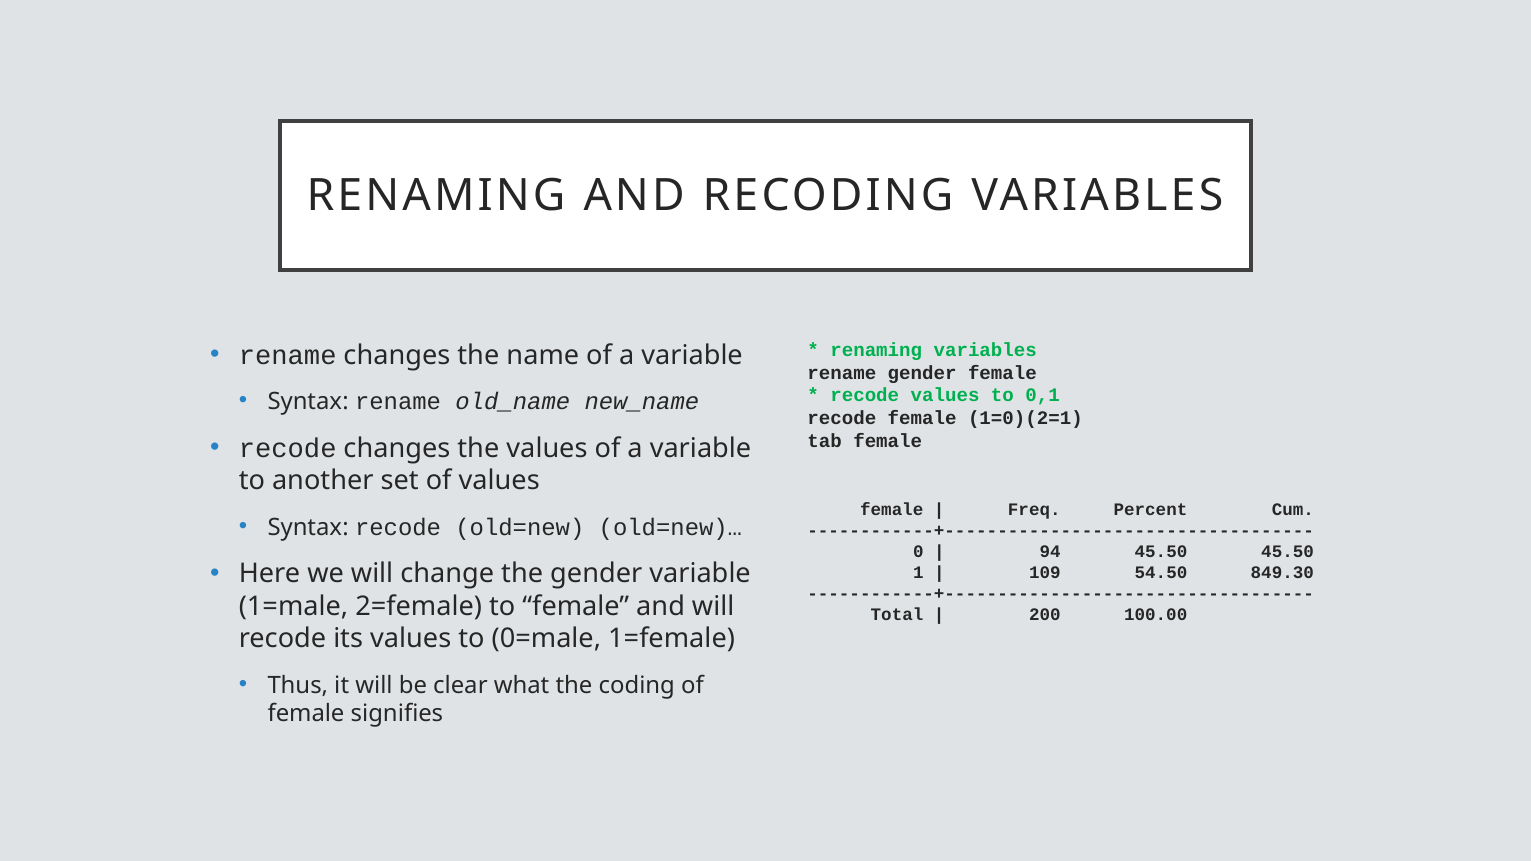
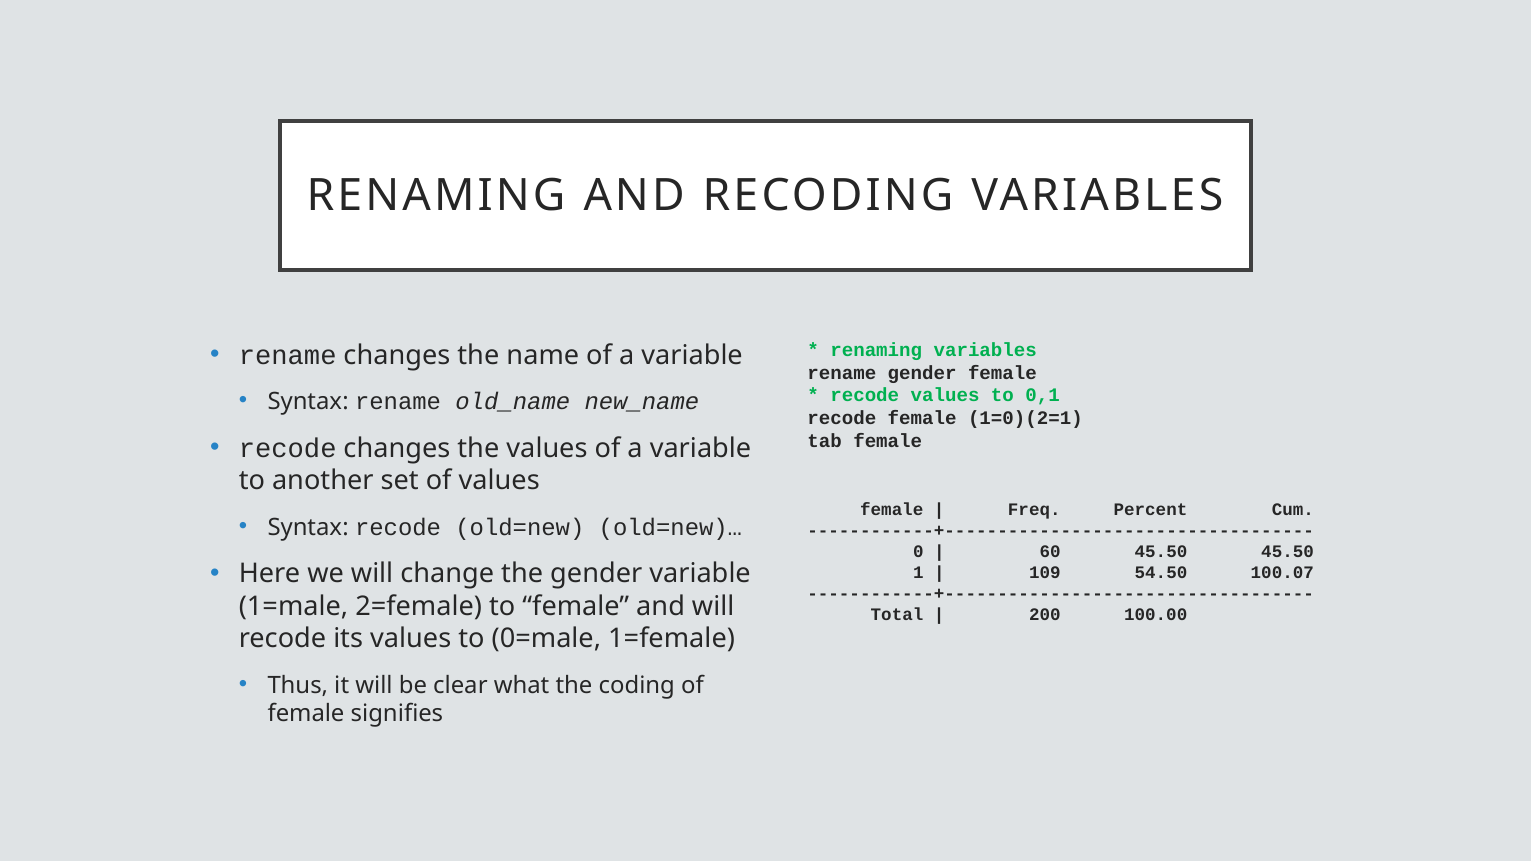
94: 94 -> 60 (1050, 552)
849.30: 849.30 -> 100.07 (1282, 573)
